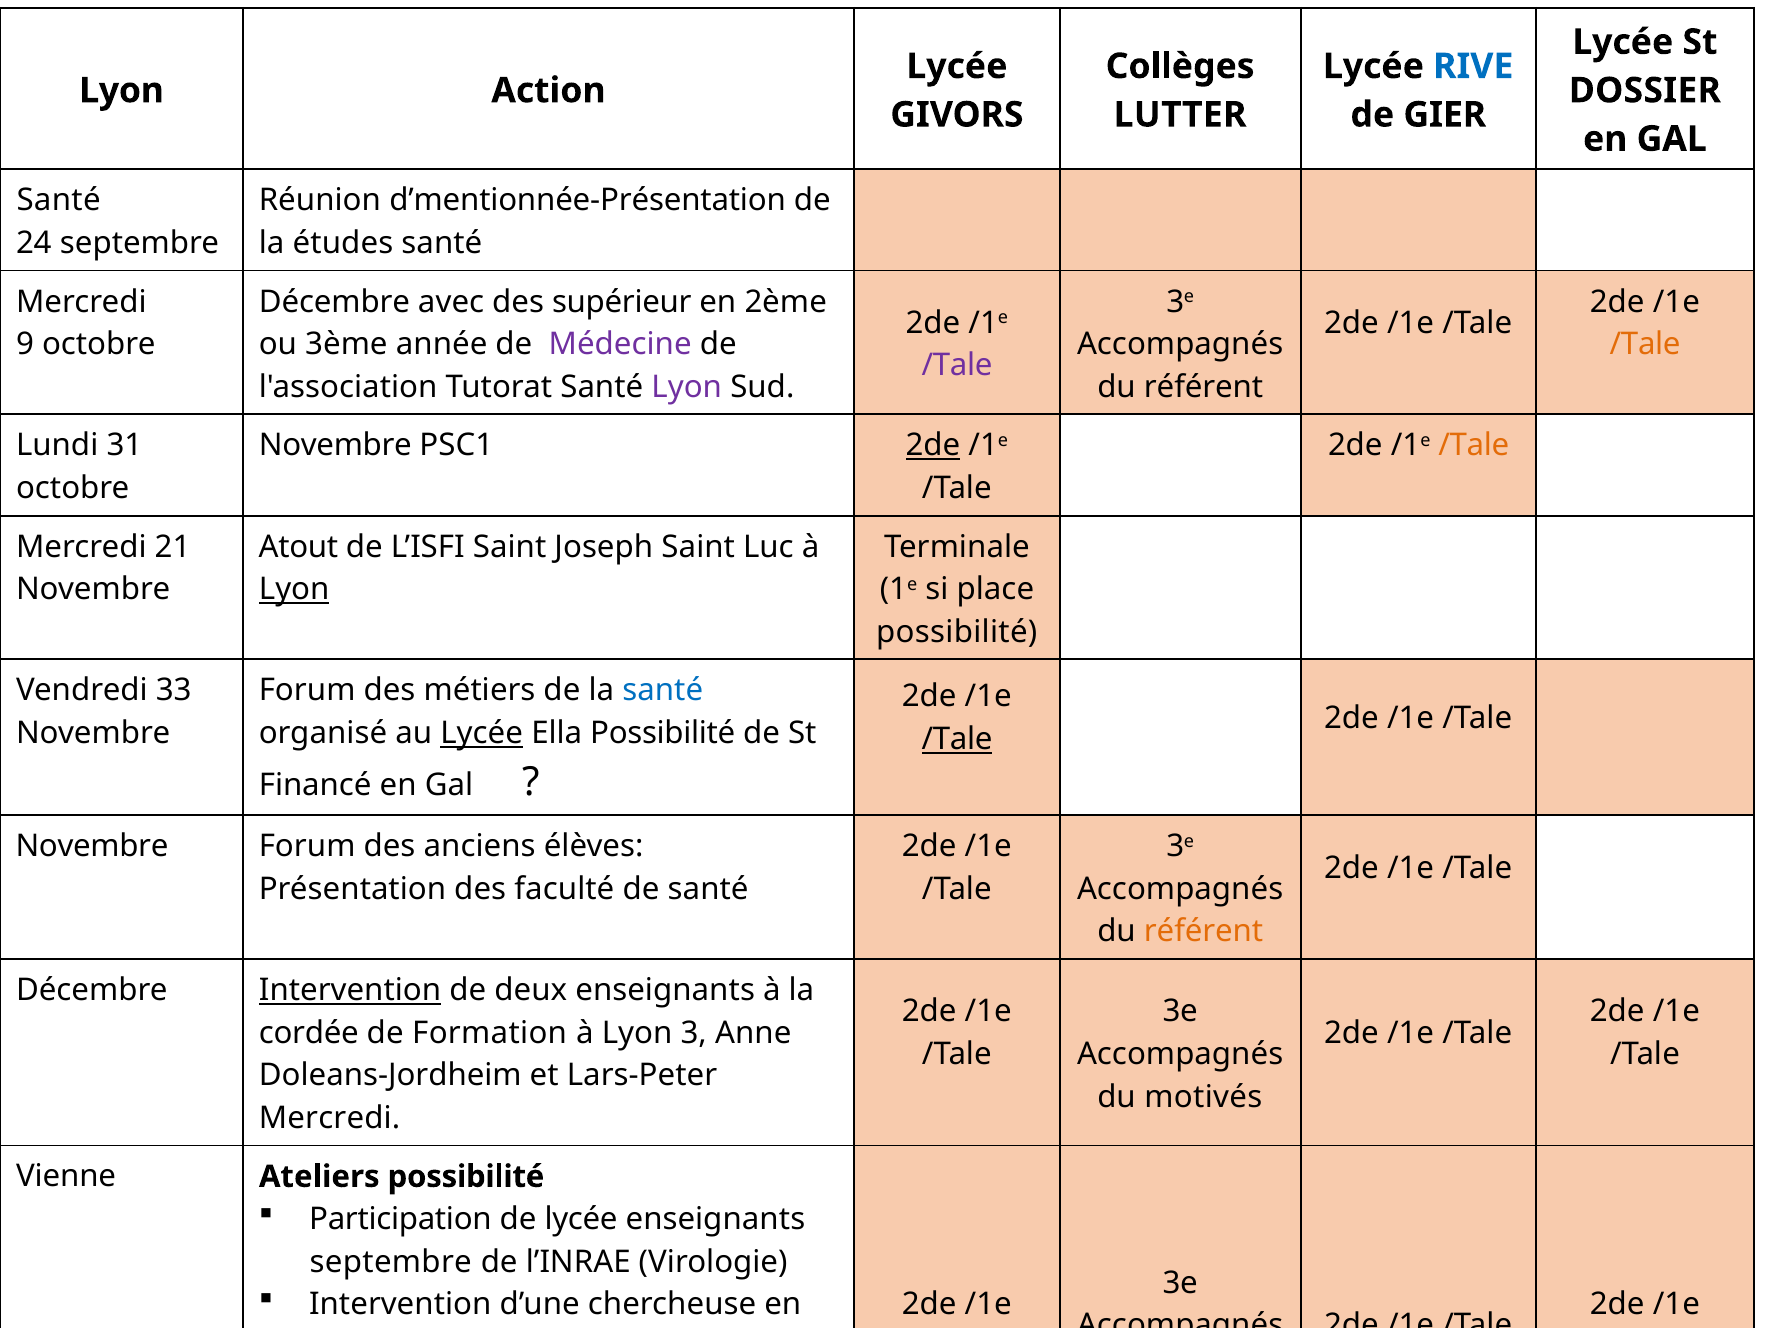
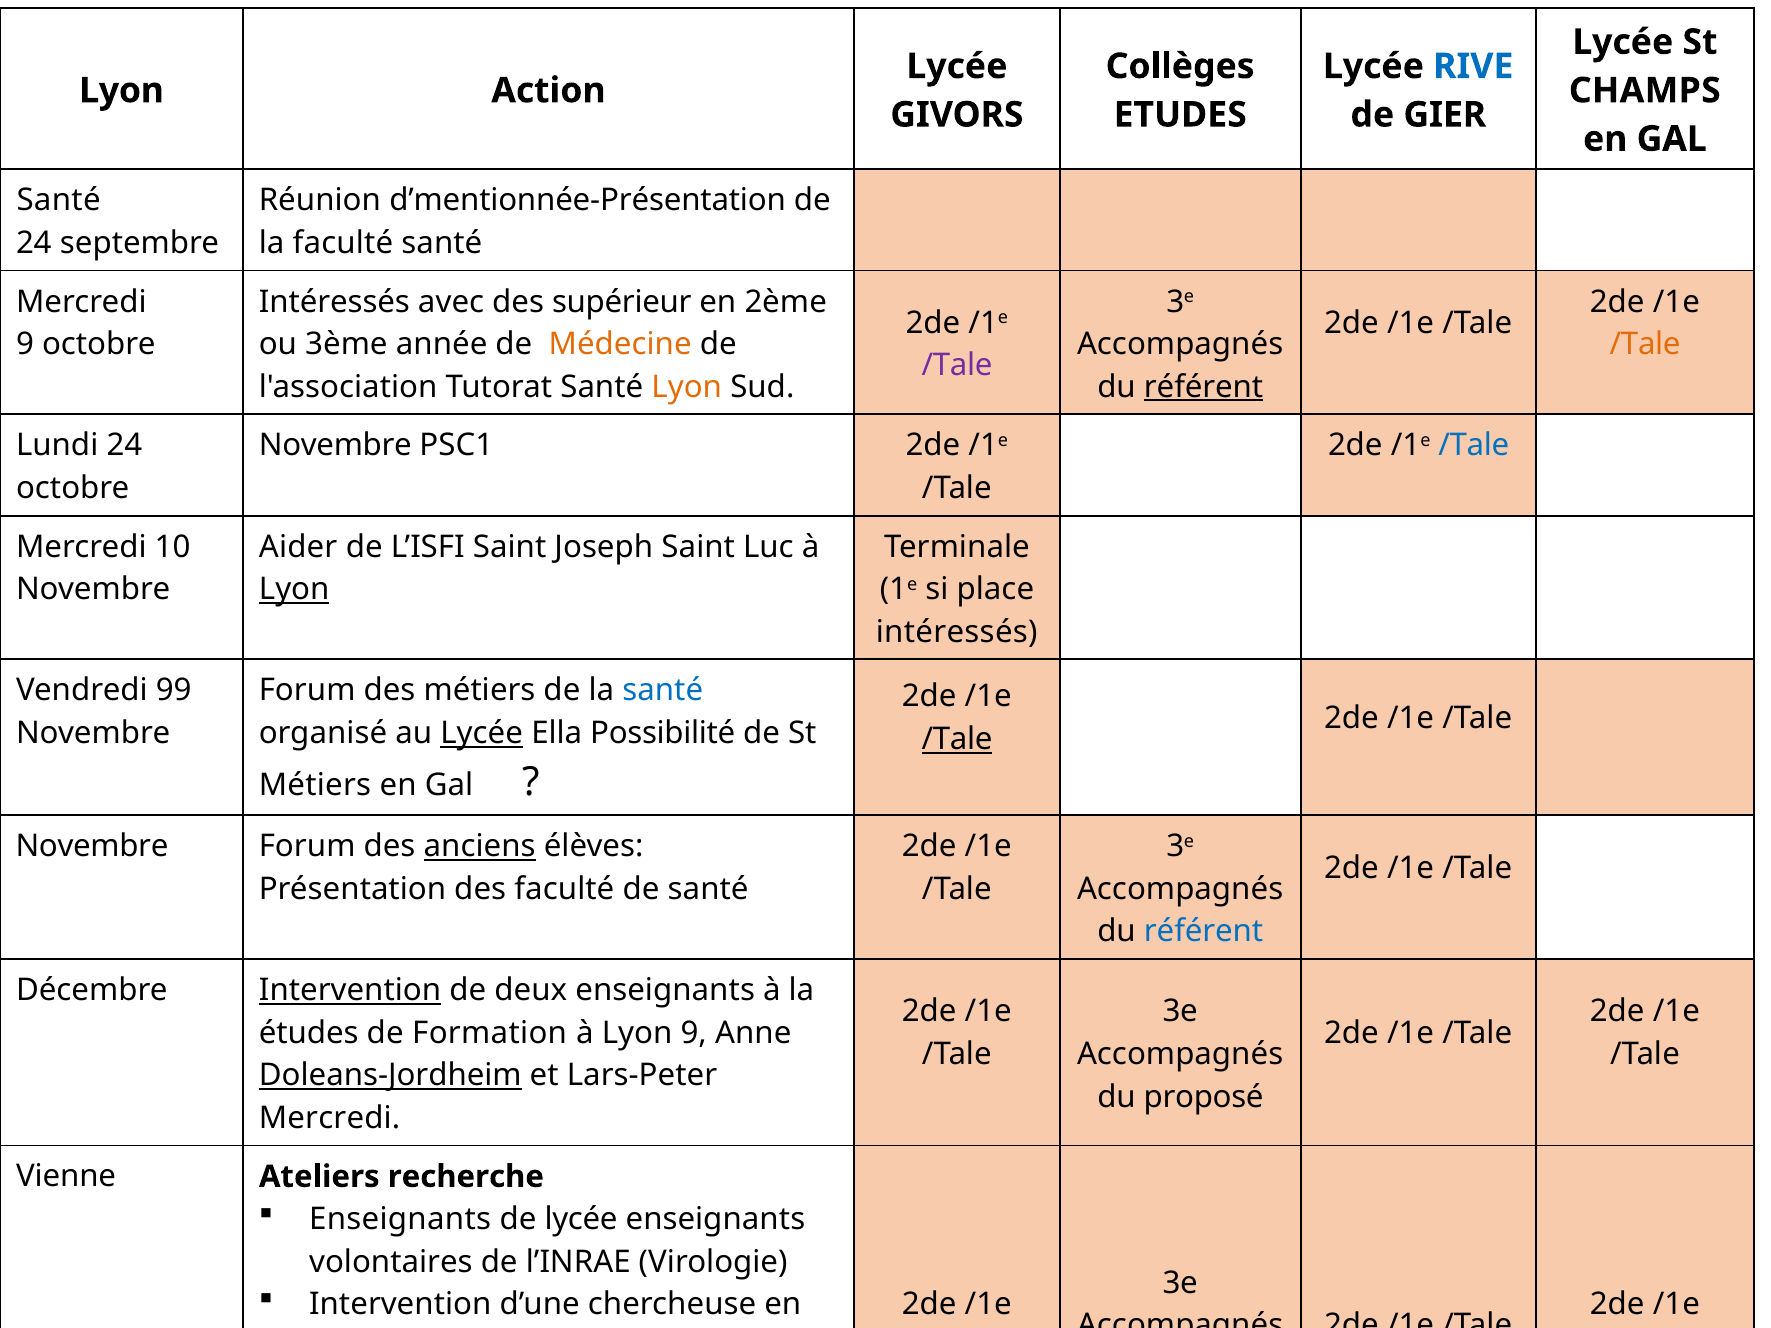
DOSSIER: DOSSIER -> CHAMPS (1645, 91)
LUTTER: LUTTER -> ETUDES (1180, 115)
la études: études -> faculté (343, 243)
Décembre: Décembre -> Intéressés (334, 302)
Médecine colour: purple -> orange (620, 344)
Lyon colour: purple -> orange (687, 387)
référent underline: none -> present (1204, 387)
Lundi 31: 31 -> 24 (124, 446)
2de underline: present -> none (933, 446)
/Tale colour: orange -> blue (1474, 446)
21: 21 -> 10 (173, 547)
Atout: Atout -> Aider (298, 547)
possibilité: possibilité -> intéressés (957, 632)
33: 33 -> 99 (174, 691)
Financé: Financé -> Métiers (315, 785)
anciens underline: none -> present (480, 847)
référent colour: orange -> blue (1204, 932)
cordée: cordée -> études (309, 1033)
Lyon 3: 3 -> 9 (694, 1033)
Doleans-Jordheim underline: none -> present (390, 1075)
motivés: motivés -> proposé (1204, 1097)
Ateliers possibilité: possibilité -> recherche (466, 1177)
Participation: Participation -> Enseignants (400, 1219)
septembre: septembre -> volontaires (391, 1262)
